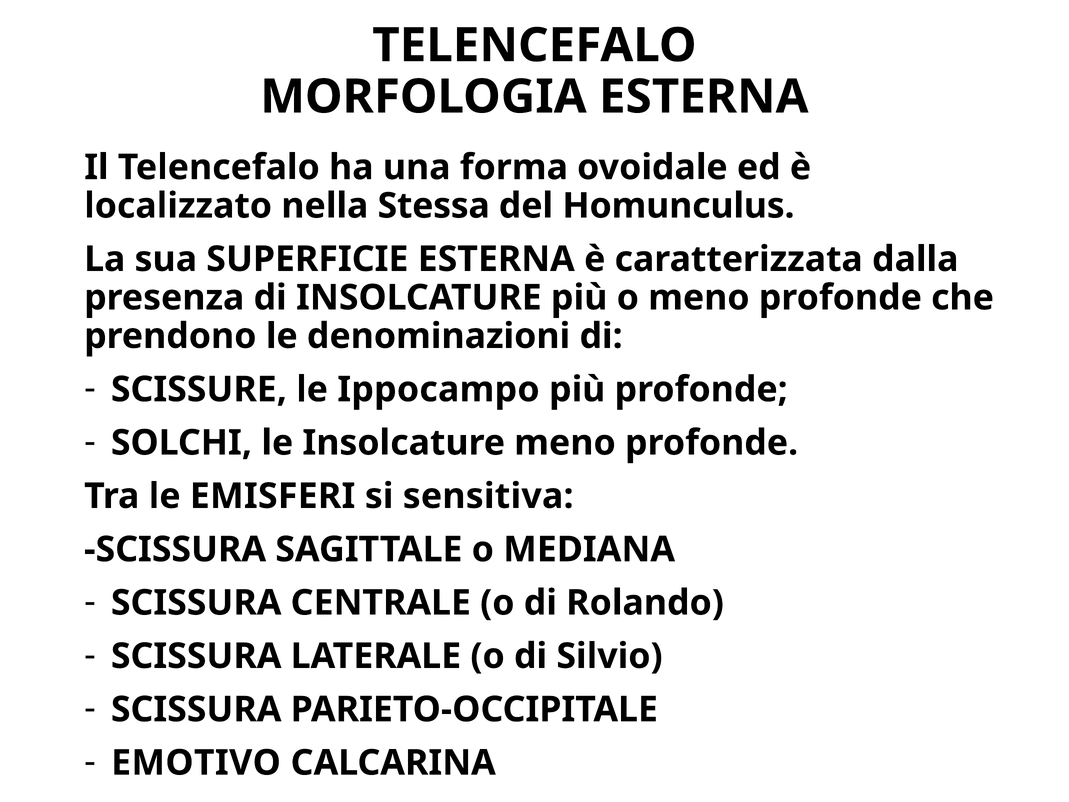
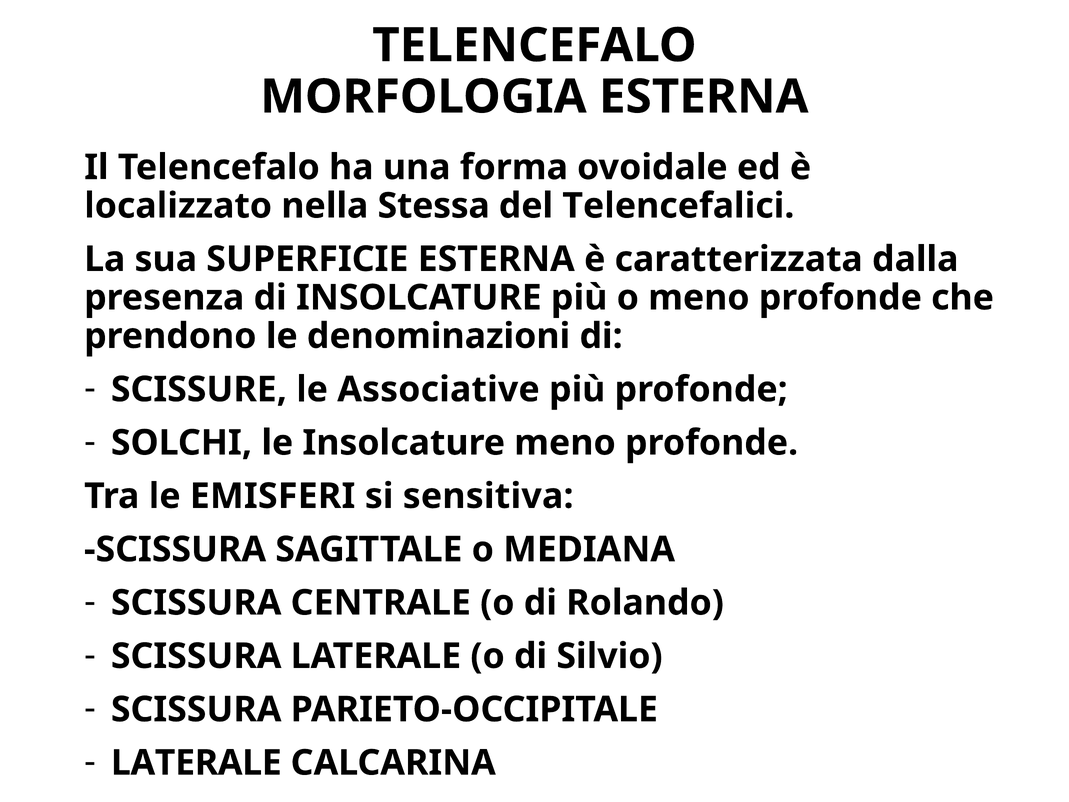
Homunculus: Homunculus -> Telencefalici (678, 206)
Ippocampo: Ippocampo -> Associative (438, 389)
EMOTIVO: EMOTIVO -> LATERALE (196, 763)
